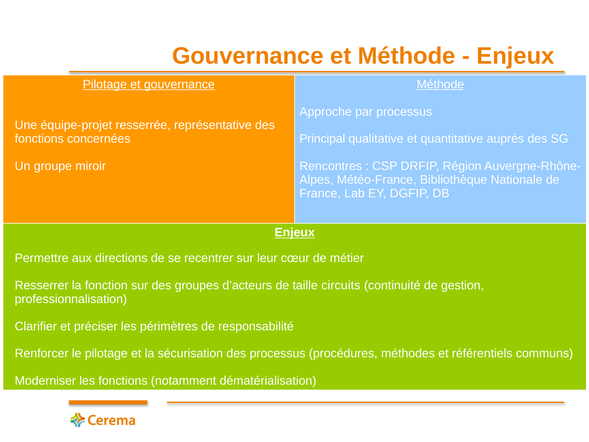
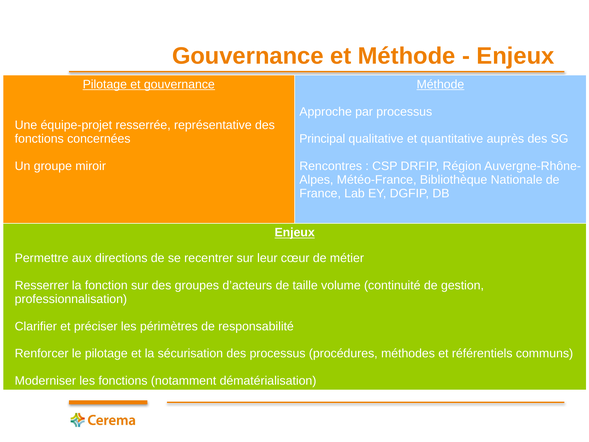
circuits: circuits -> volume (341, 285)
